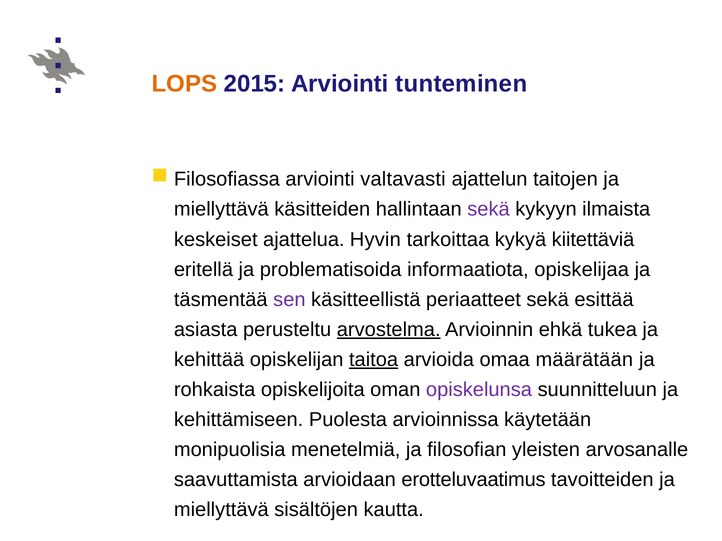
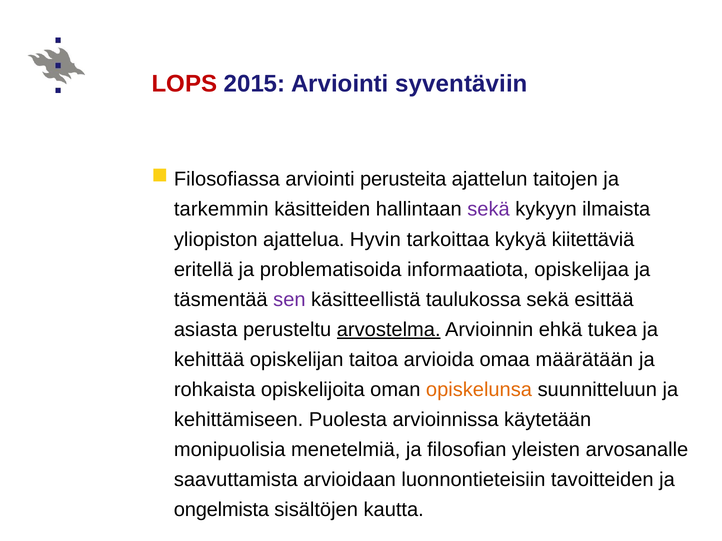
LOPS colour: orange -> red (184, 84)
tunteminen: tunteminen -> syventäviin (461, 84)
valtavasti: valtavasti -> perusteita (403, 179)
miellyttävä: miellyttävä -> tarkemmin (221, 210)
keskeiset: keskeiset -> yliopiston (216, 240)
periaatteet: periaatteet -> taulukossa (473, 300)
taitoa underline: present -> none (374, 360)
opiskelunsa colour: purple -> orange (479, 390)
erotteluvaatimus: erotteluvaatimus -> luonnontieteisiin (473, 480)
miellyttävä: miellyttävä -> ongelmista (221, 510)
